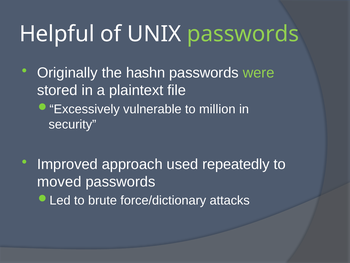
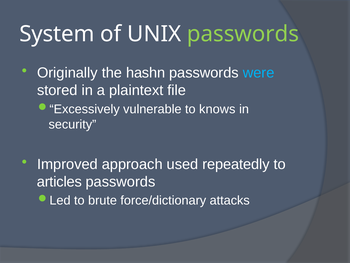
Helpful: Helpful -> System (57, 34)
were colour: light green -> light blue (259, 73)
million: million -> knows (217, 109)
moved: moved -> articles (59, 181)
